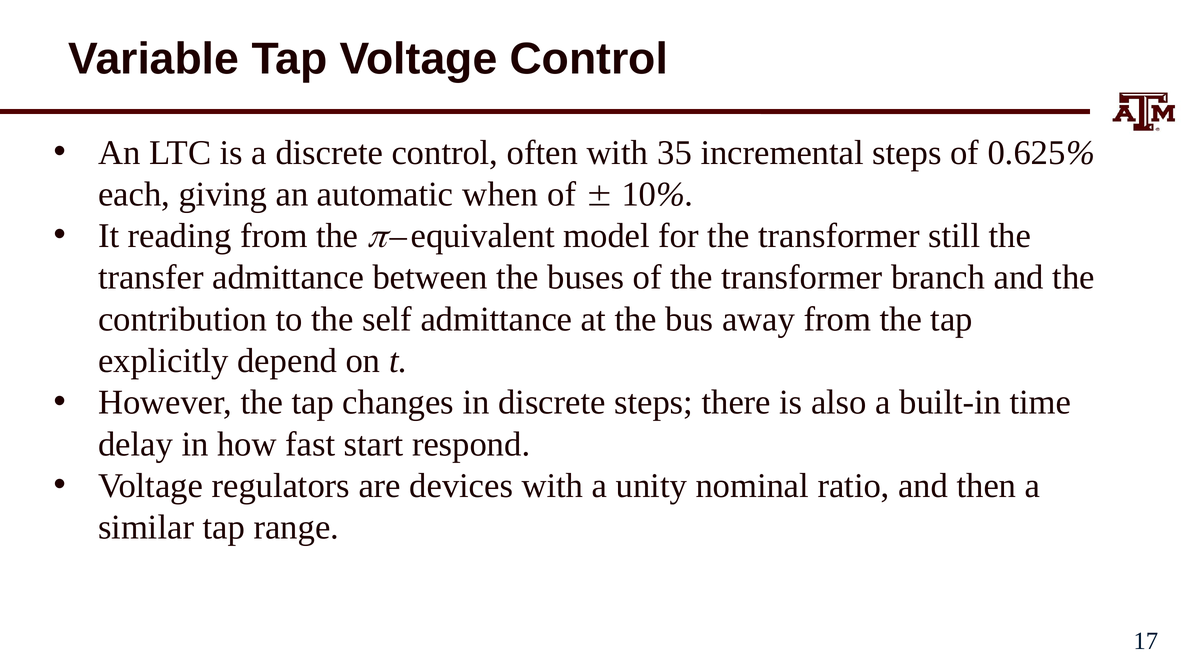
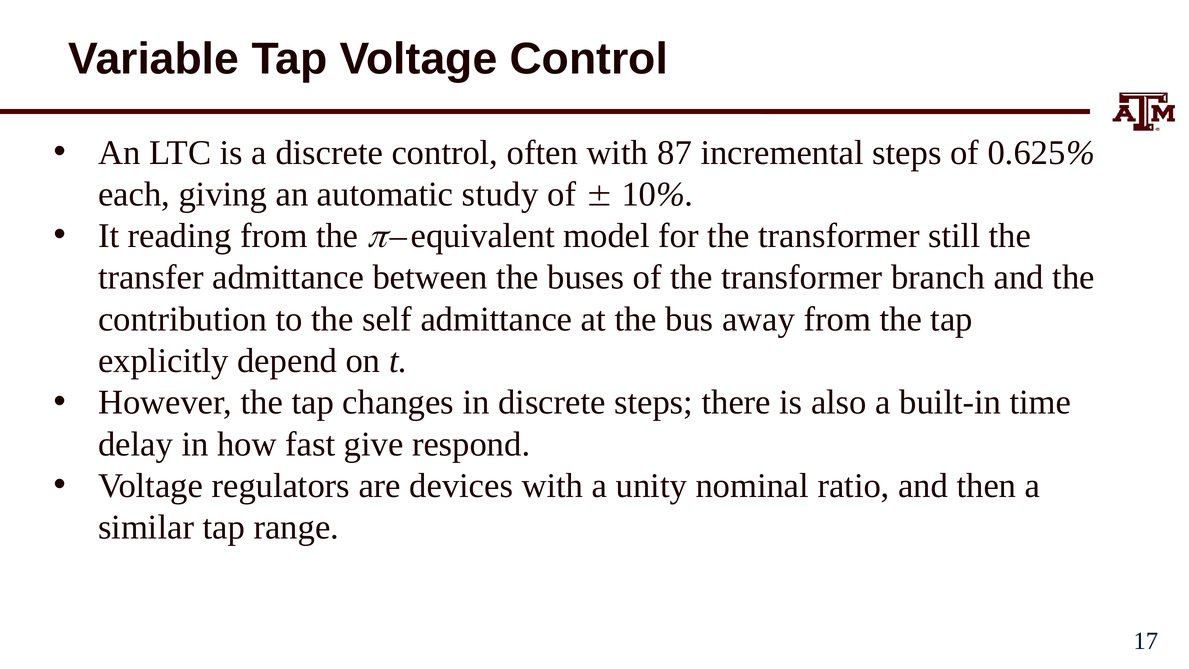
35: 35 -> 87 (675, 153)
when: when -> study (500, 194)
start: start -> give (374, 444)
